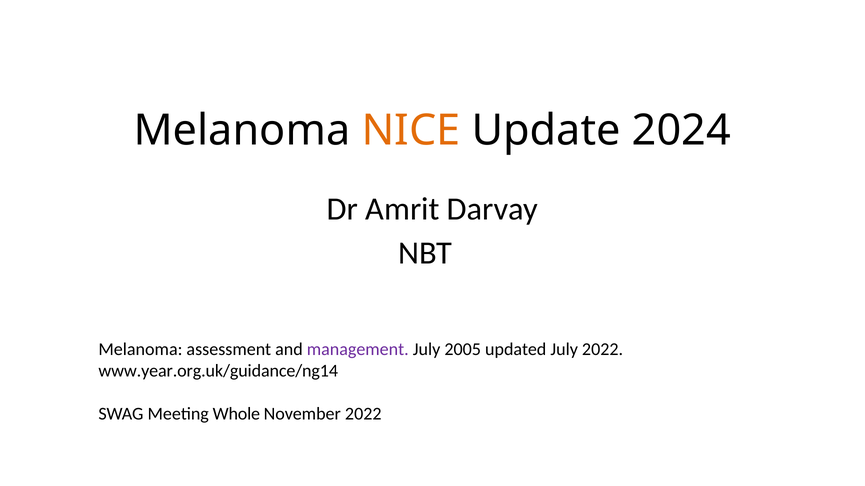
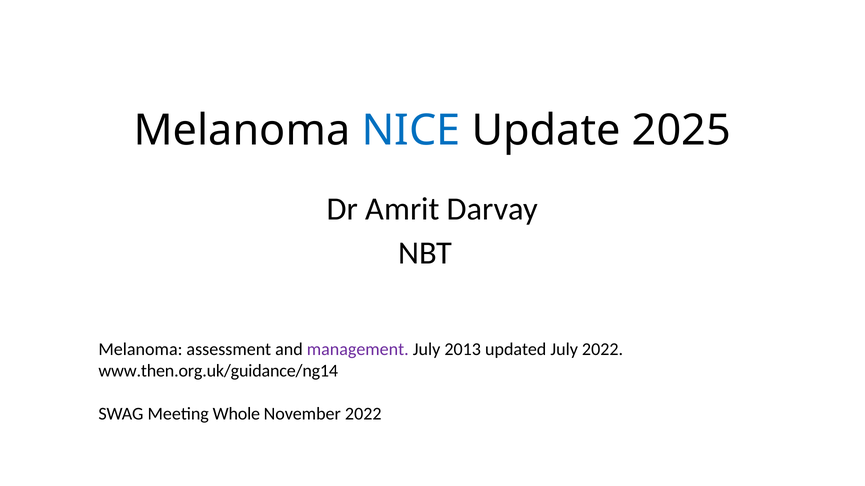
NICE colour: orange -> blue (411, 131)
2024: 2024 -> 2025 (681, 131)
2005: 2005 -> 2013 (463, 350)
www.year.org.uk/guidance/ng14: www.year.org.uk/guidance/ng14 -> www.then.org.uk/guidance/ng14 (218, 371)
